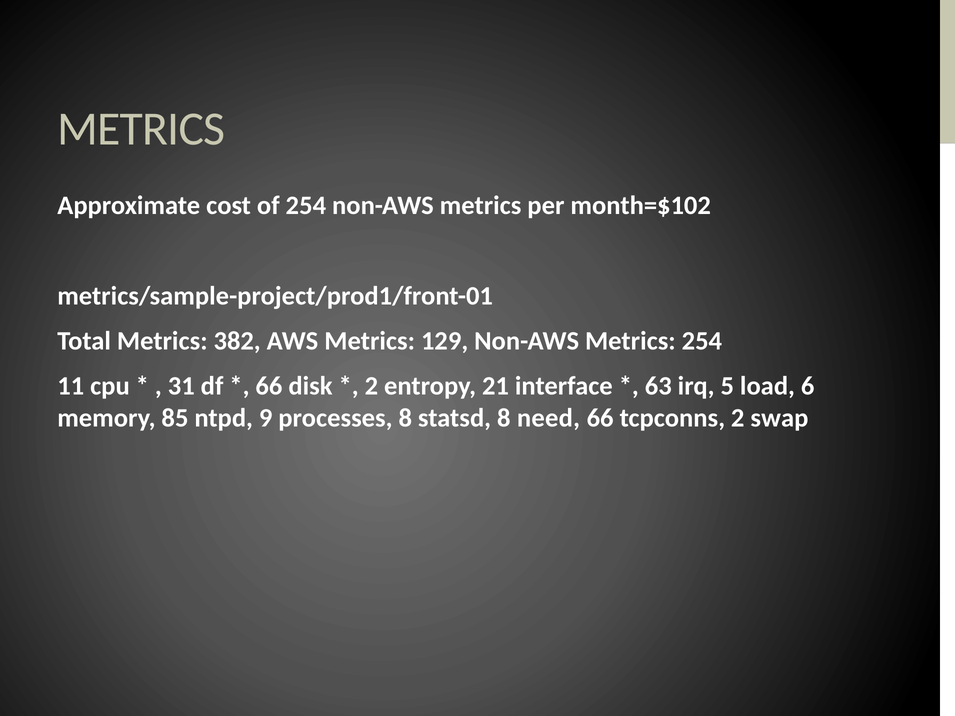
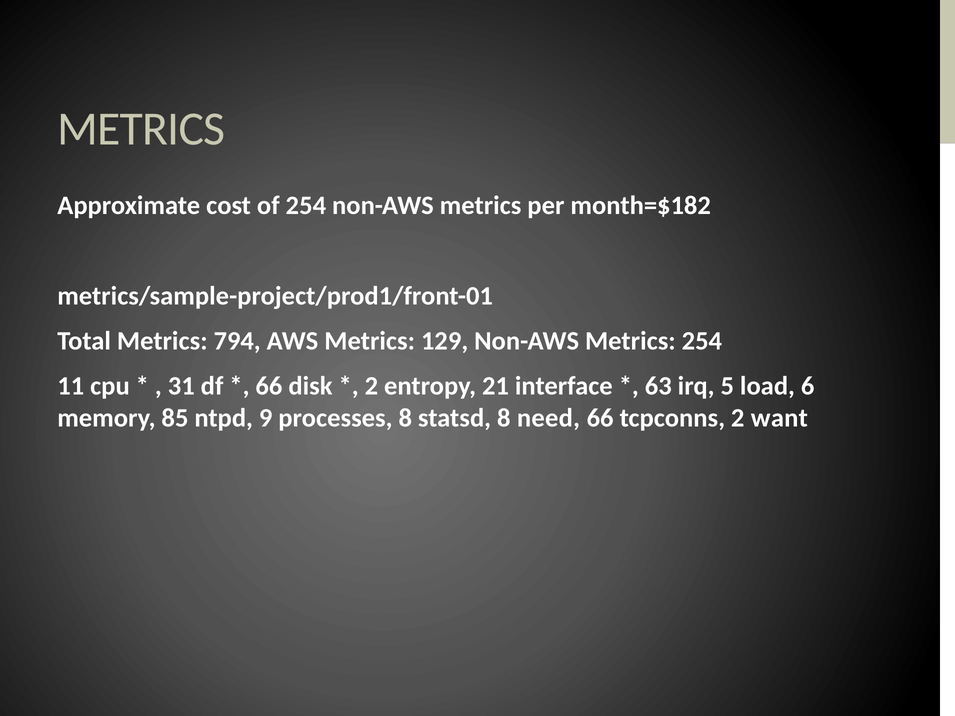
month=$102: month=$102 -> month=$182 (641, 206)
382: 382 -> 794 (237, 341)
swap: swap -> want (779, 418)
